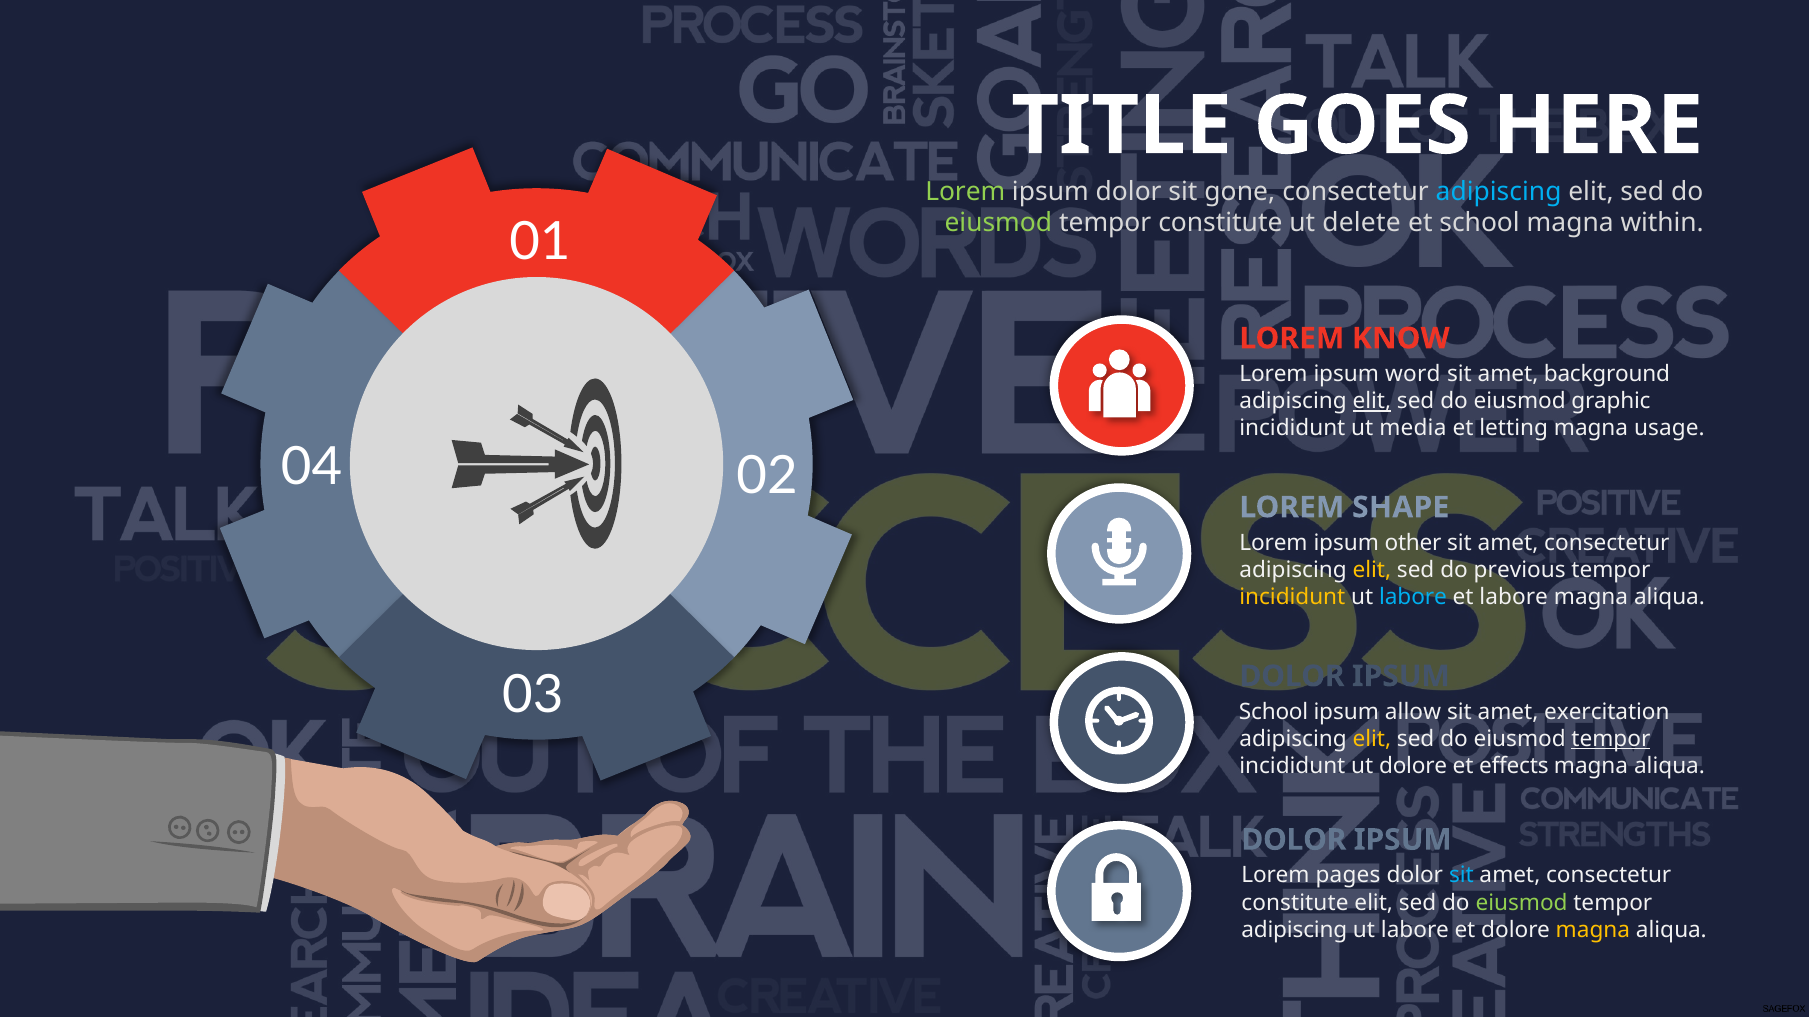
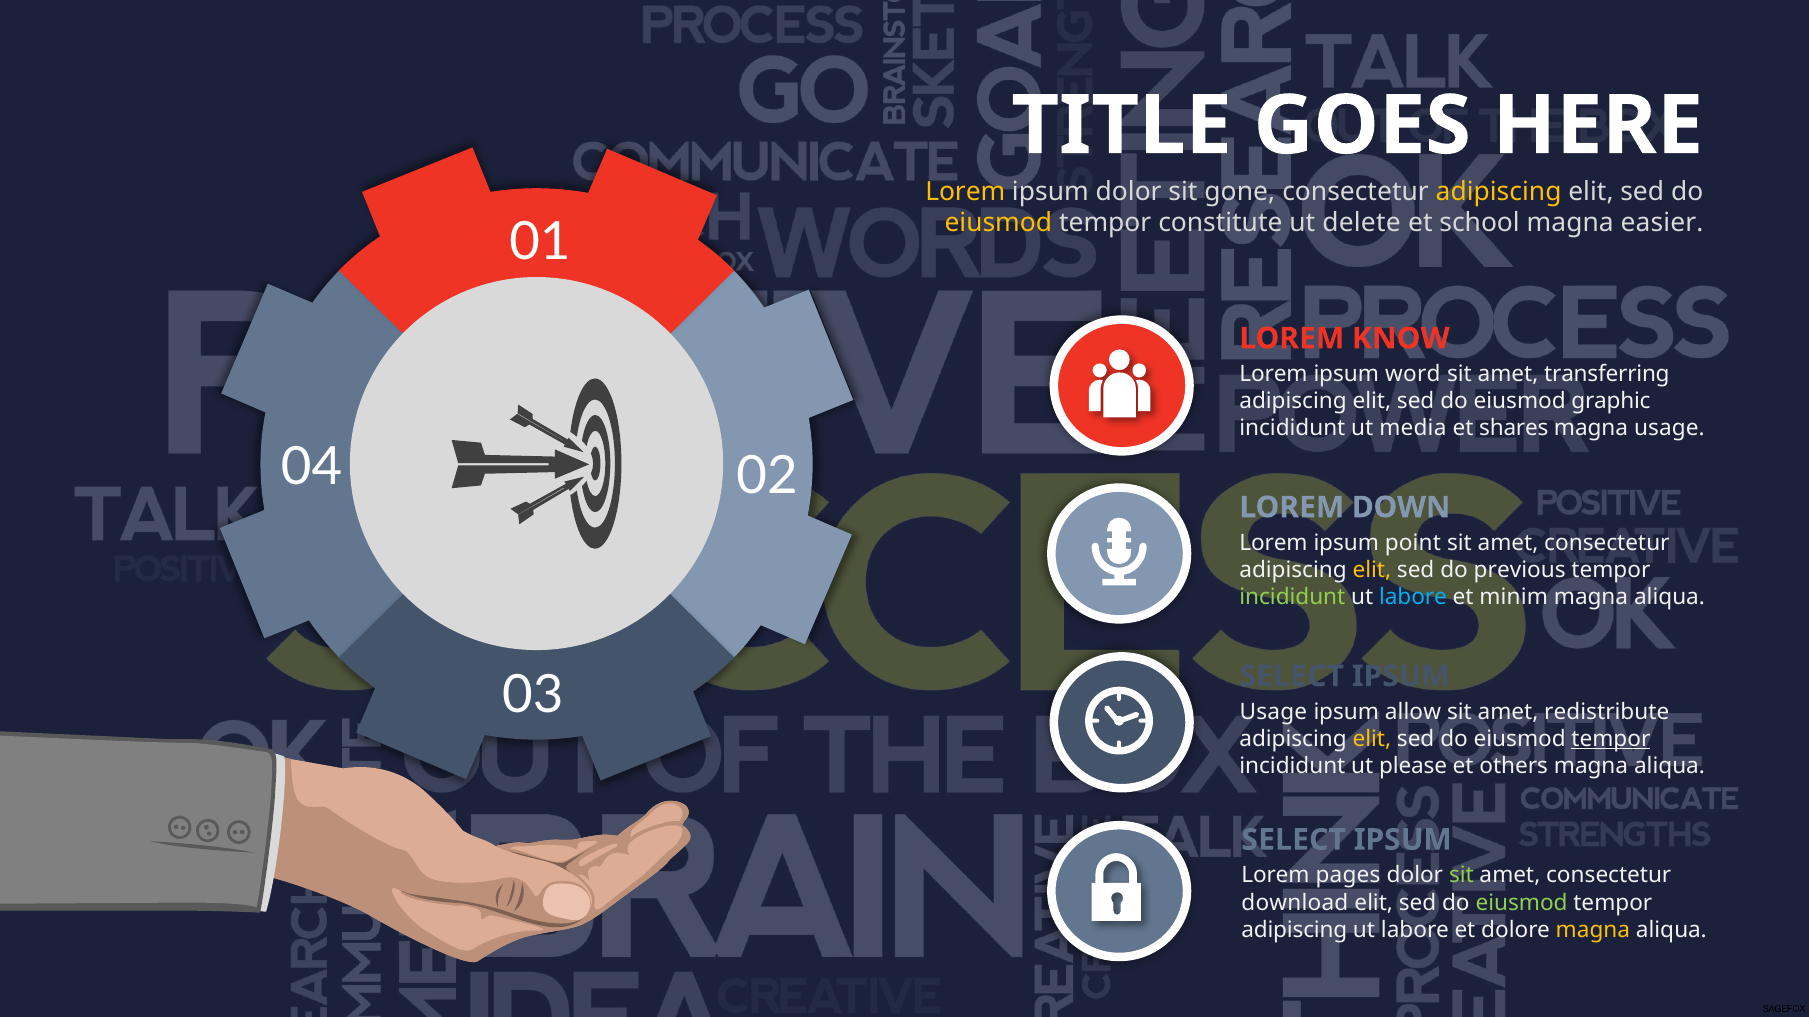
Lorem colour: light green -> yellow (965, 192)
adipiscing colour: light blue -> yellow (1499, 192)
eiusmod colour: light green -> yellow (998, 223)
within: within -> easier (1662, 223)
background: background -> transferring (1607, 374)
elit underline: present -> none (1372, 401)
letting: letting -> shares (1514, 429)
SHAPE: SHAPE -> DOWN (1401, 508)
other: other -> point (1413, 543)
incididunt colour: yellow -> light green (1292, 598)
et labore: labore -> minim (1514, 598)
DOLOR: DOLOR -> SELECT (1292, 677)
School: School -> Usage (1273, 712)
exercitation: exercitation -> redistribute (1607, 712)
ut dolore: dolore -> please (1413, 767)
effects: effects -> others (1514, 767)
DOLOR: DOLOR -> SELECT (1294, 840)
sit colour: light blue -> light green (1461, 876)
constitute: constitute -> download (1295, 903)
